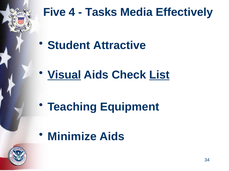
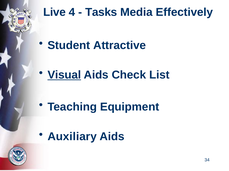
Five: Five -> Live (54, 12)
List underline: present -> none (159, 75)
Minimize: Minimize -> Auxiliary (72, 137)
